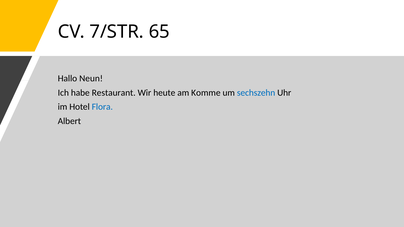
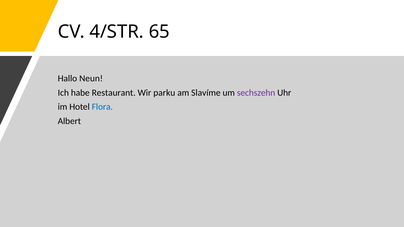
7/STR: 7/STR -> 4/STR (117, 32)
heute: heute -> parku (164, 93)
Komme: Komme -> Slavíme (206, 93)
sechszehn colour: blue -> purple (256, 93)
